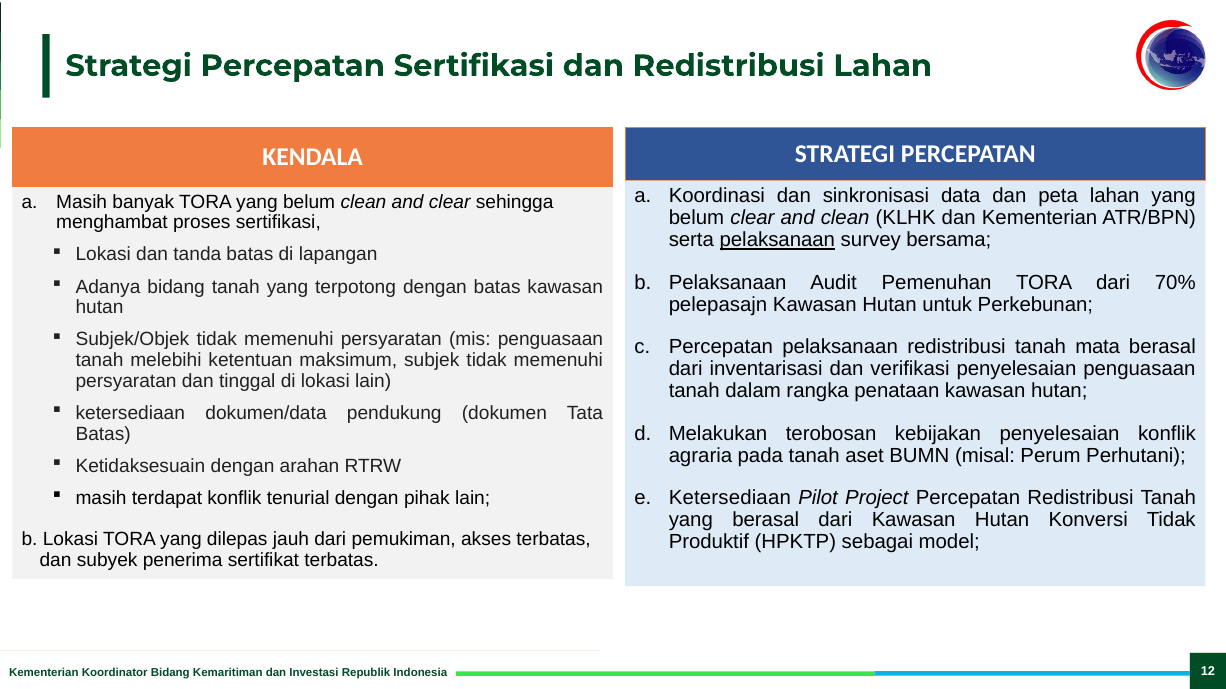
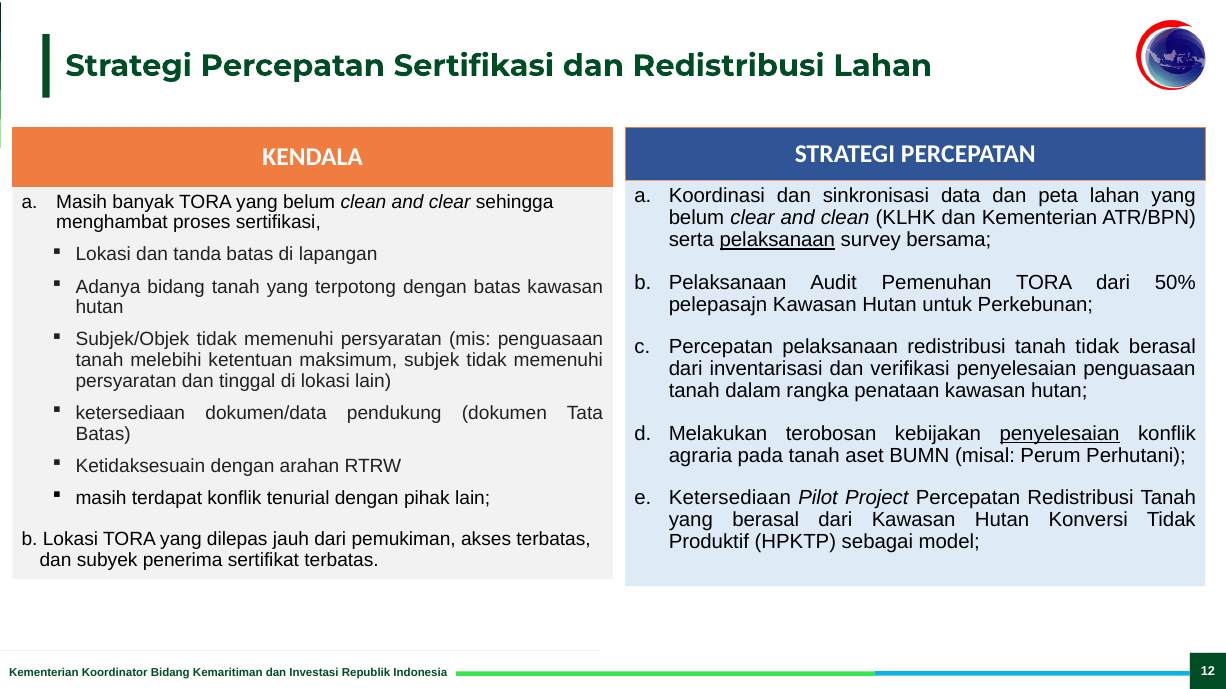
70%: 70% -> 50% (1175, 283)
tanah mata: mata -> tidak (1097, 347)
penyelesaian underline: none -> present (1060, 434)
